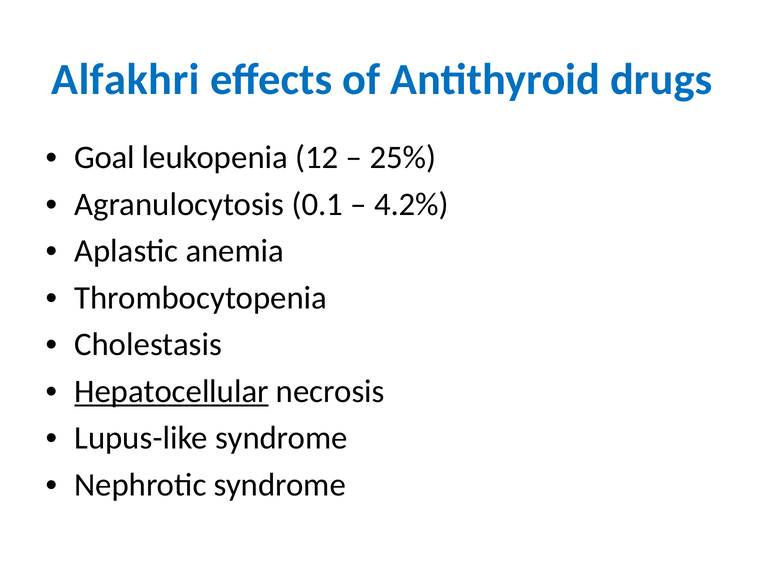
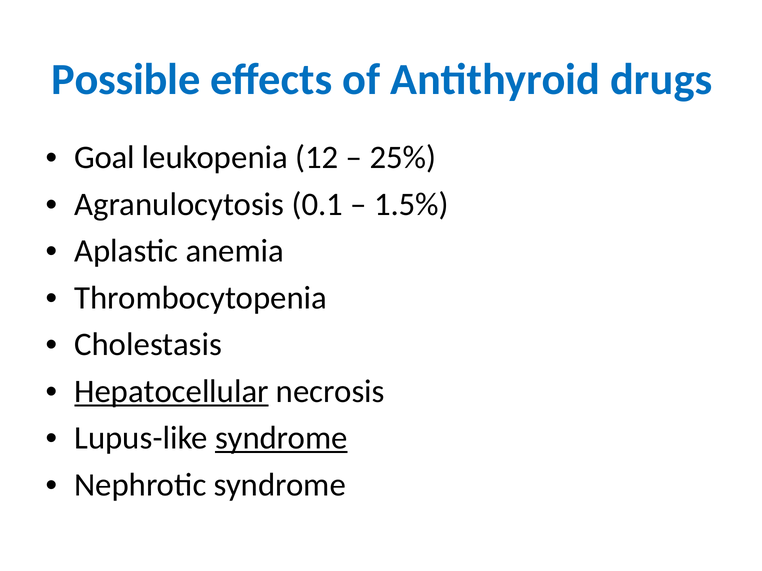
Alfakhri: Alfakhri -> Possible (126, 80)
4.2%: 4.2% -> 1.5% (411, 204)
syndrome underline: none -> present (281, 438)
